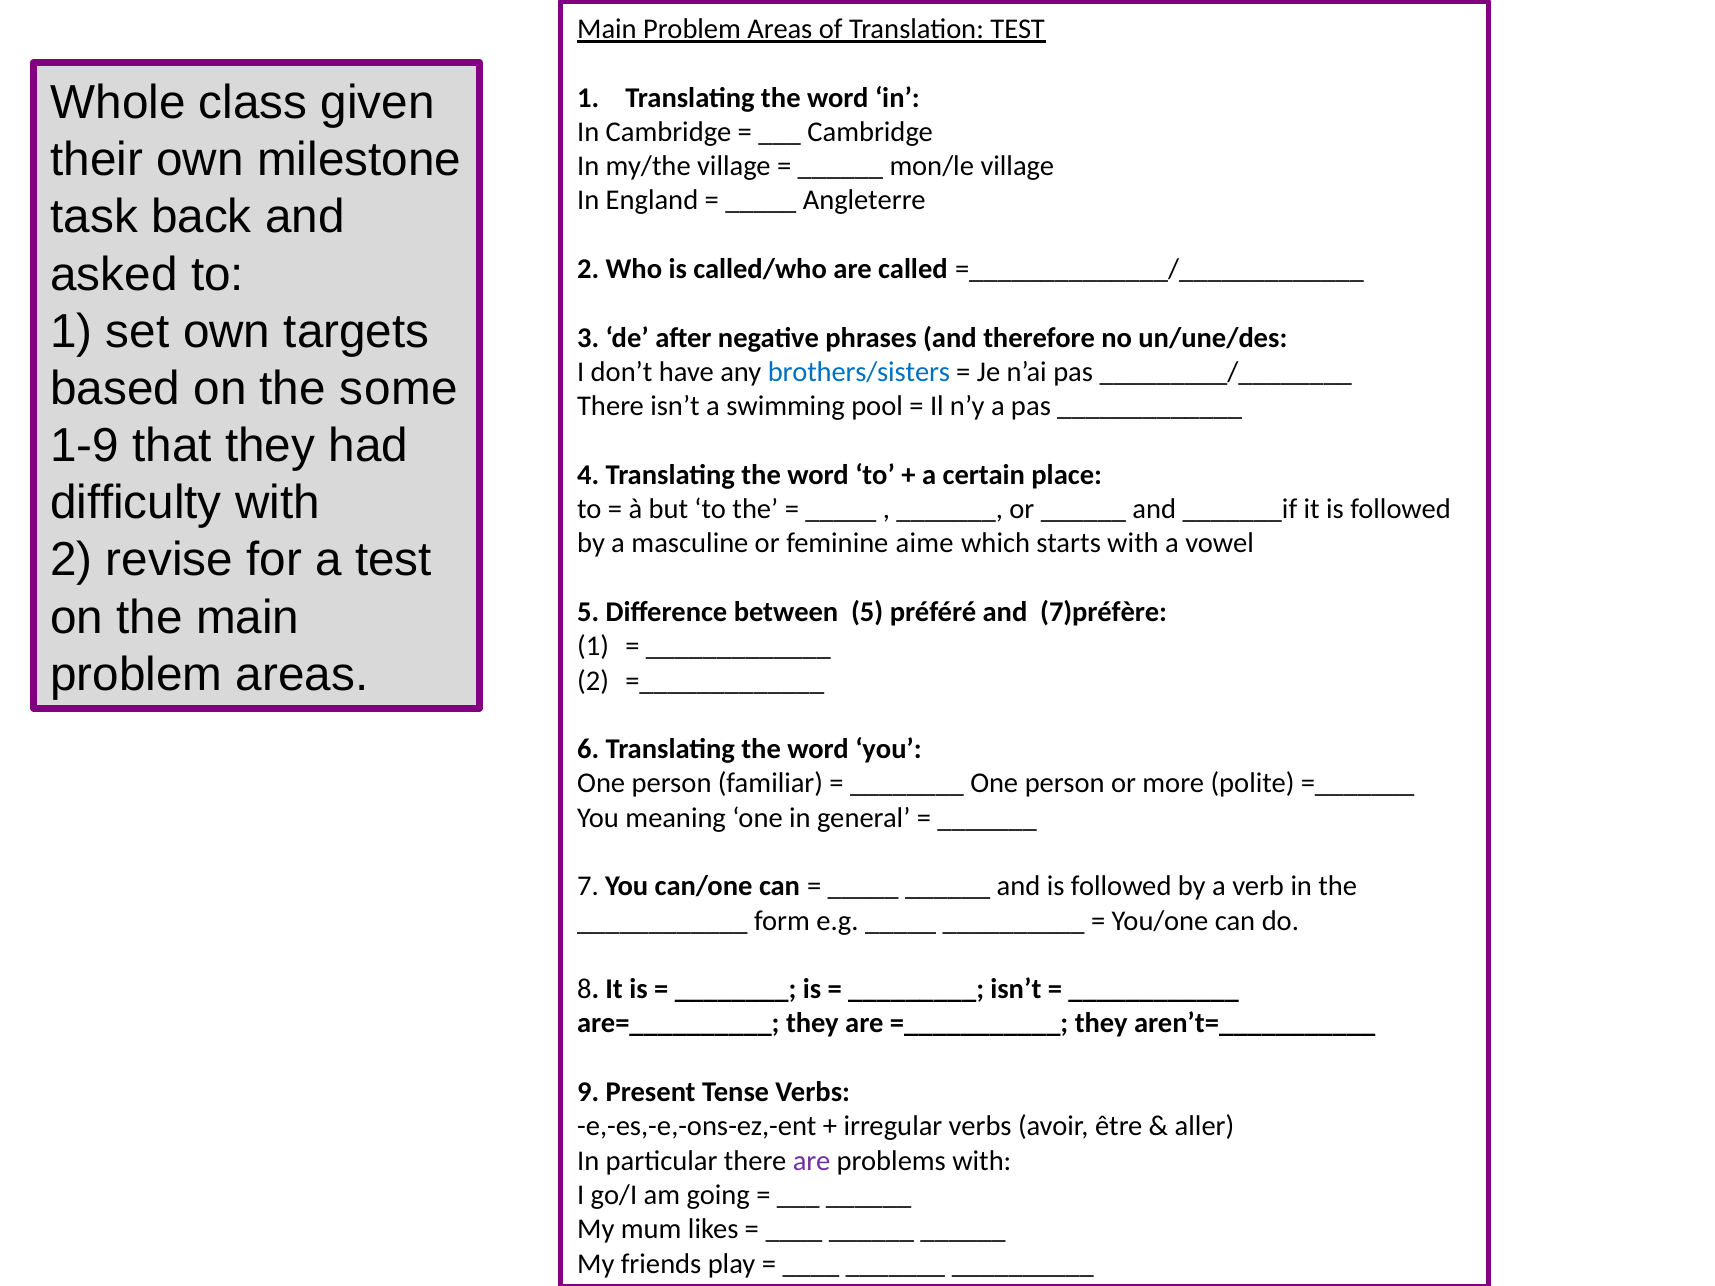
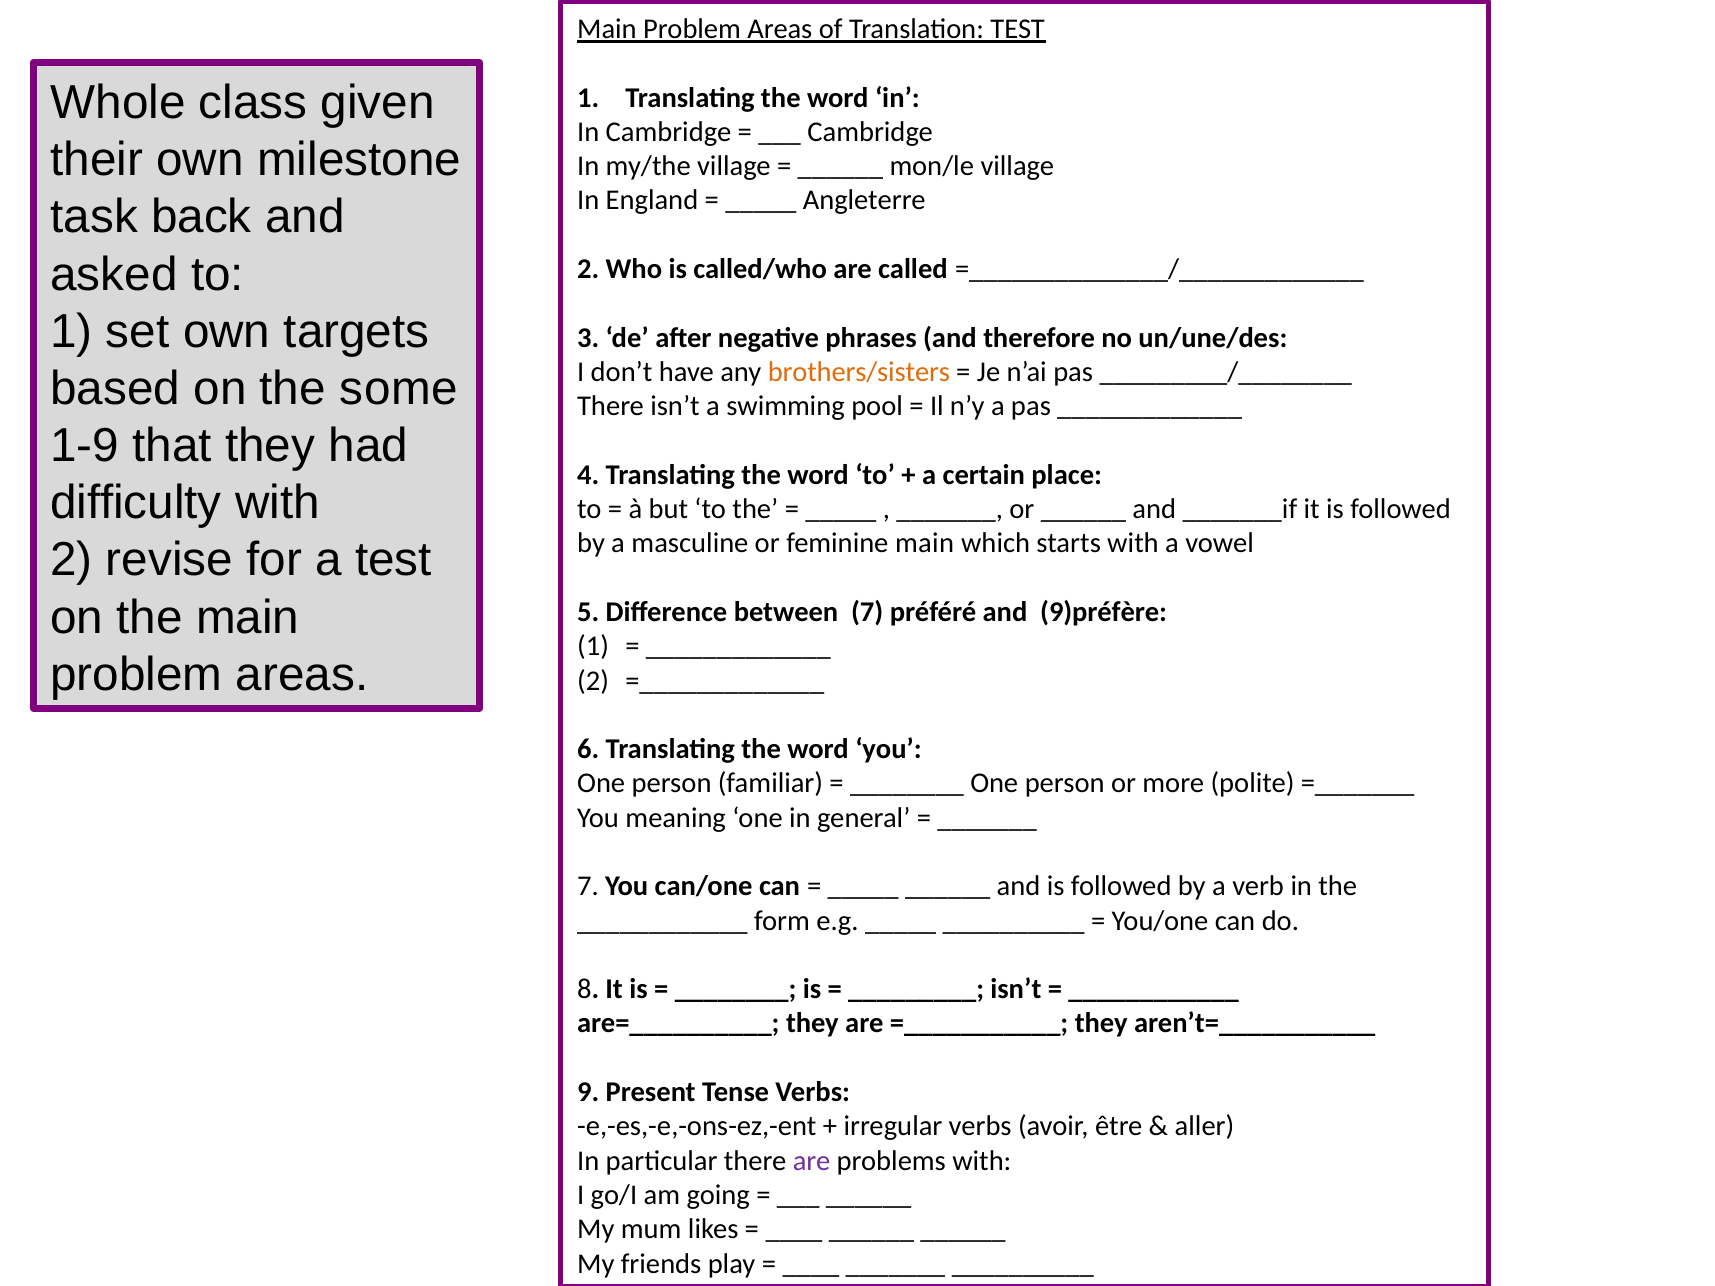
brothers/sisters colour: blue -> orange (859, 372)
feminine aime: aime -> main (925, 544)
between 5: 5 -> 7 (867, 612)
7)préfère: 7)préfère -> 9)préfère (1104, 612)
